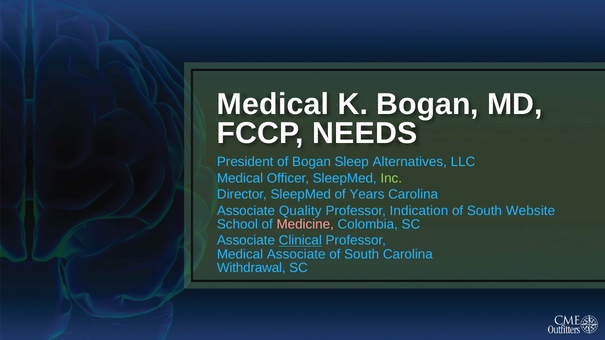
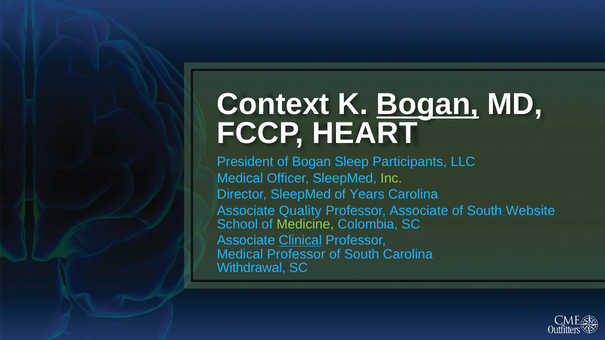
Medical: Medical -> Context (273, 105)
Bogan underline: none -> present (428, 105)
NEEDS: NEEDS -> HEART (365, 134)
Alternatives: Alternatives -> Participants (410, 162)
Professor Indication: Indication -> Associate (419, 211)
Medicine colour: pink -> light green (305, 225)
Medical Associate: Associate -> Professor (296, 254)
